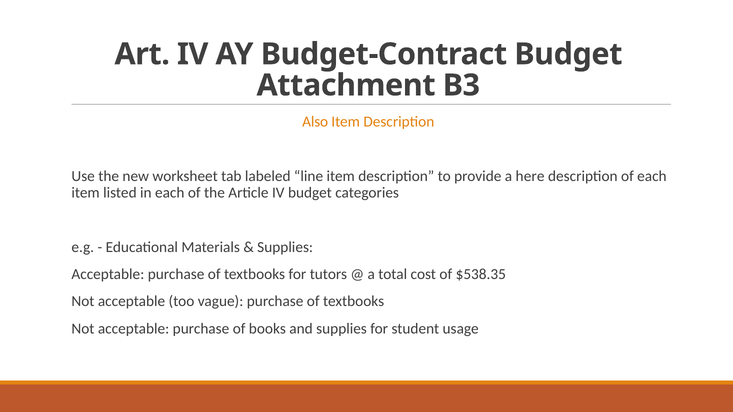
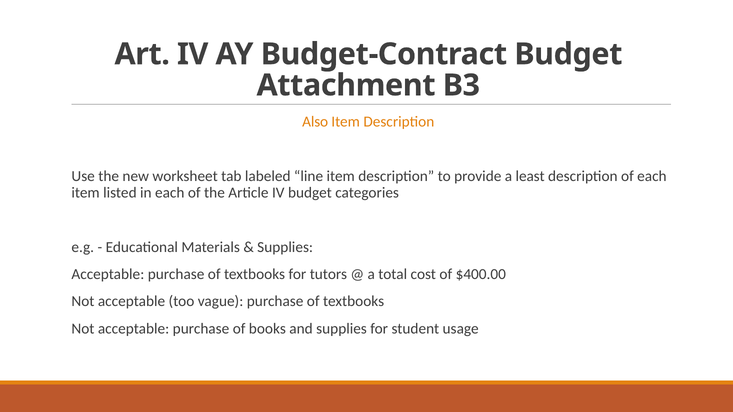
here: here -> least (530, 176)
$538.35: $538.35 -> $400.00 (481, 274)
